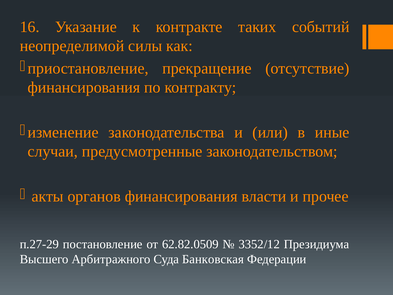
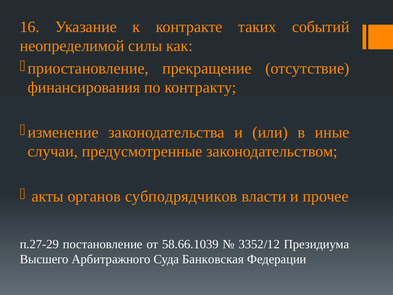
органов финансирования: финансирования -> субподрядчиков (181, 196)
62.82.0509: 62.82.0509 -> 58.66.1039 (190, 244)
